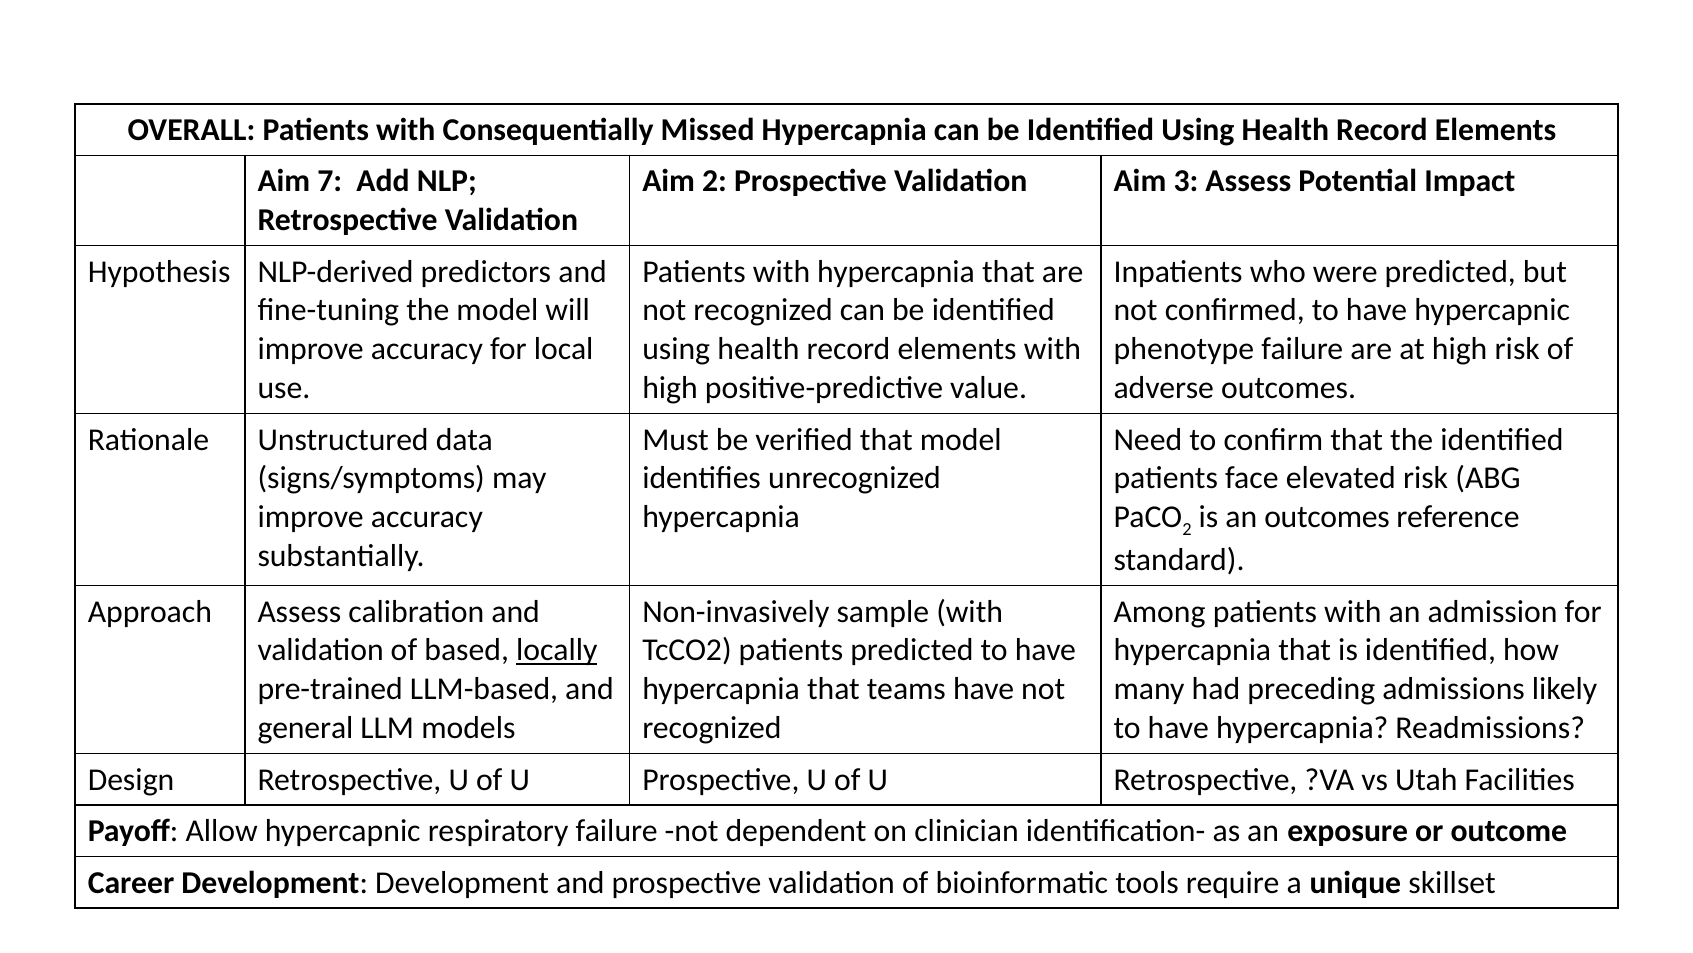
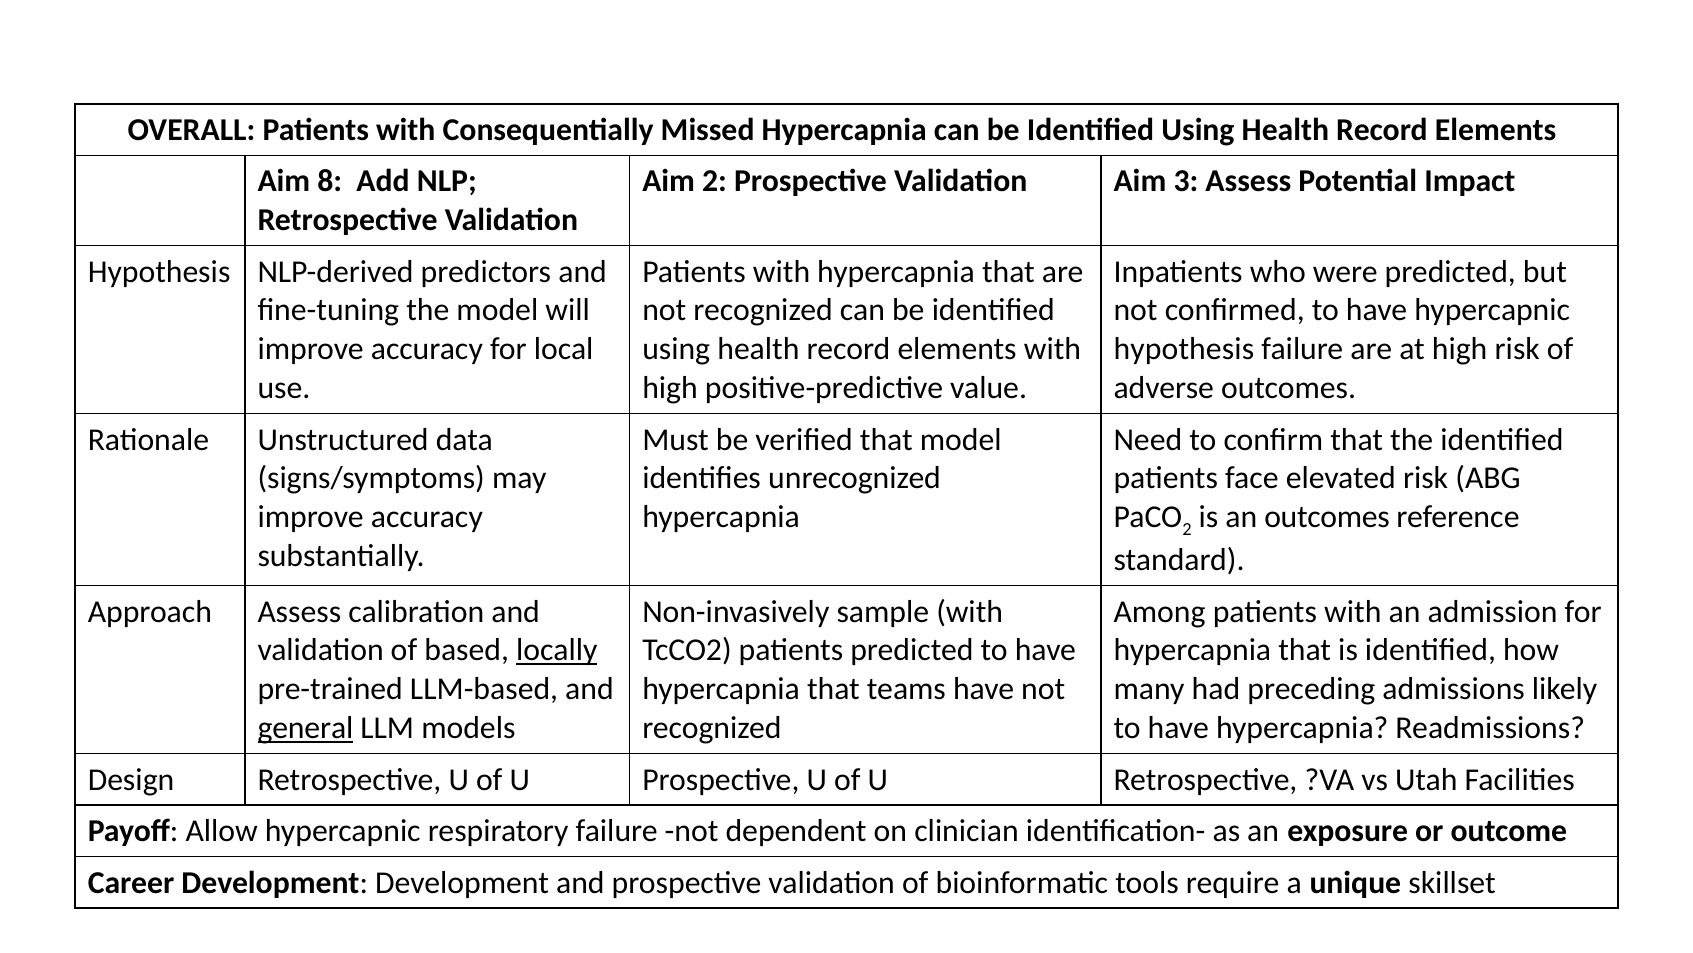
7: 7 -> 8 (330, 181)
phenotype: phenotype -> hypothesis (1184, 349)
general underline: none -> present (305, 727)
